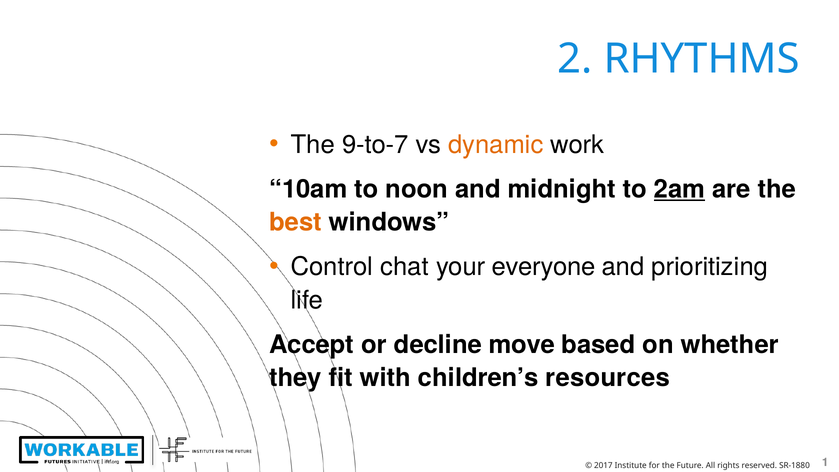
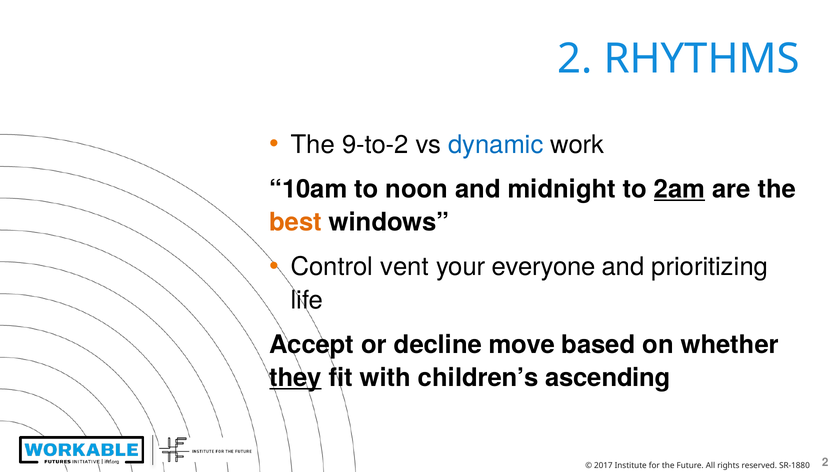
9-to-7: 9-to-7 -> 9-to-2 (375, 145)
dynamic colour: orange -> blue (496, 145)
chat: chat -> vent (405, 267)
they underline: none -> present (295, 378)
resources: resources -> ascending (608, 378)
1: 1 -> 2 (825, 462)
